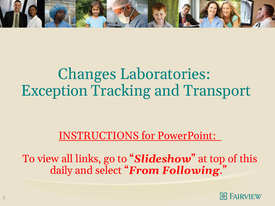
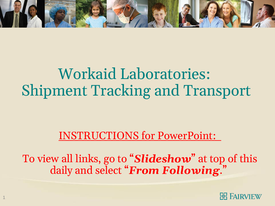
Changes: Changes -> Workaid (87, 74)
Exception: Exception -> Shipment (54, 91)
